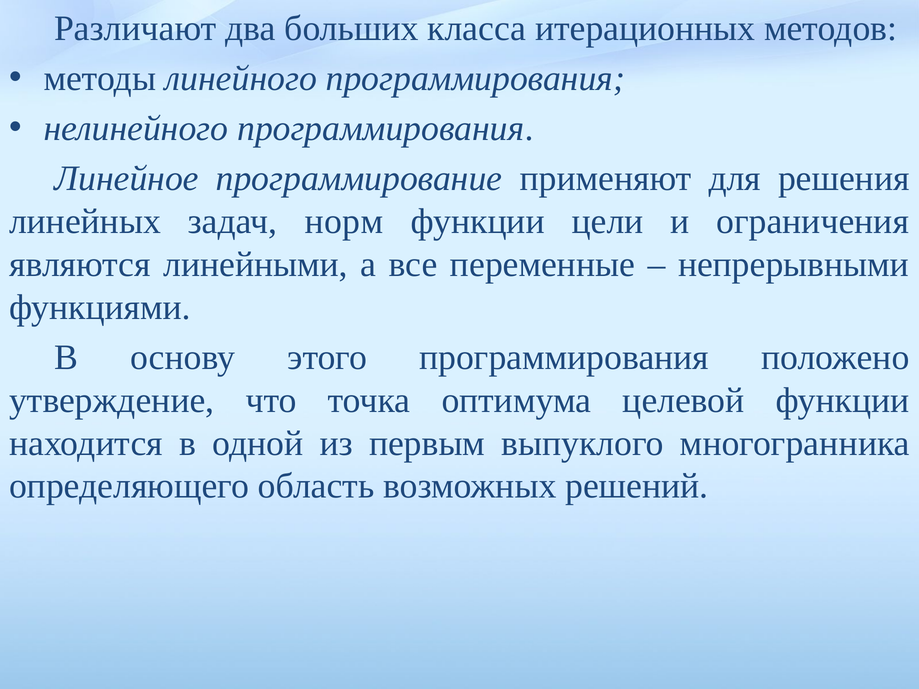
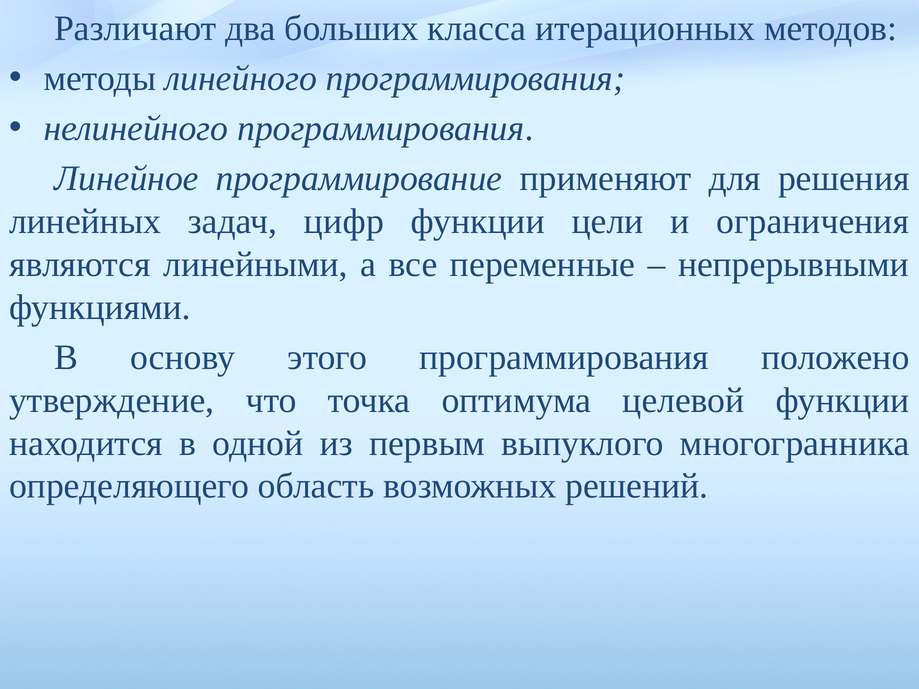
норм: норм -> цифр (344, 222)
